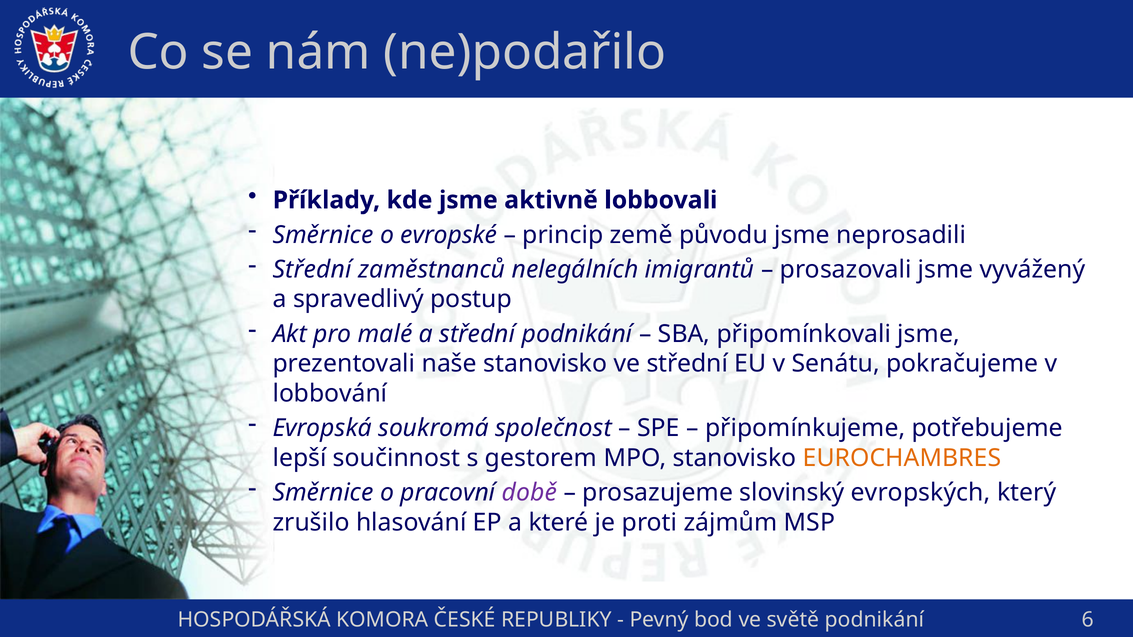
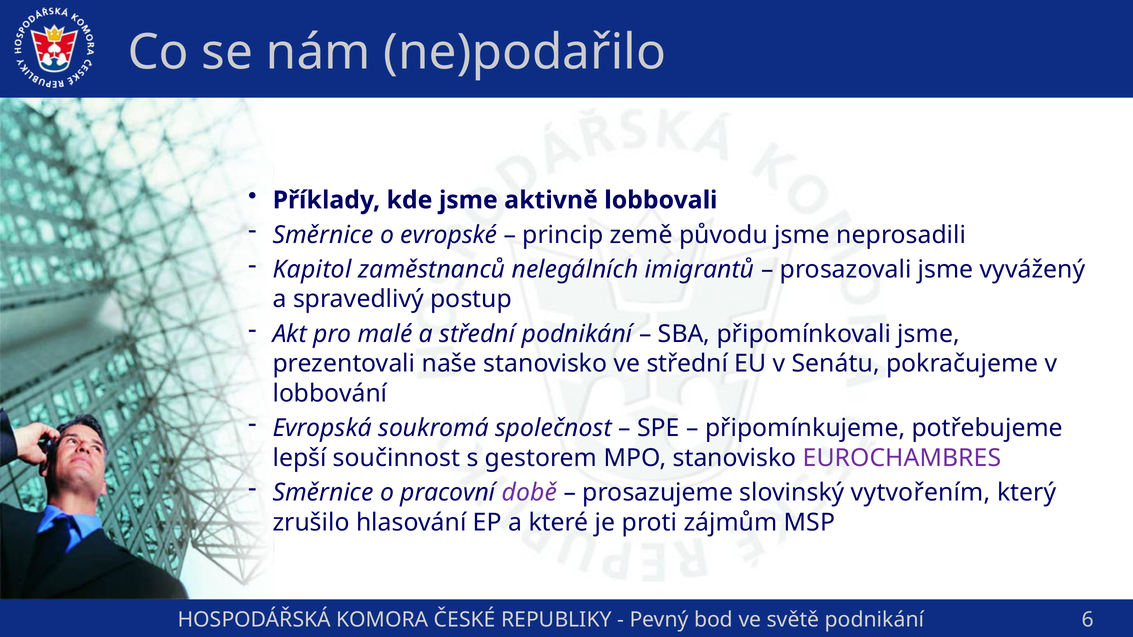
Střední: Střední -> Kapitol (312, 270)
EUROCHAMBRES colour: orange -> purple (902, 458)
evropských: evropských -> vytvořením (921, 493)
